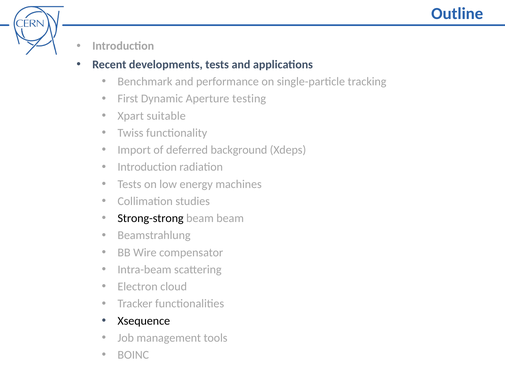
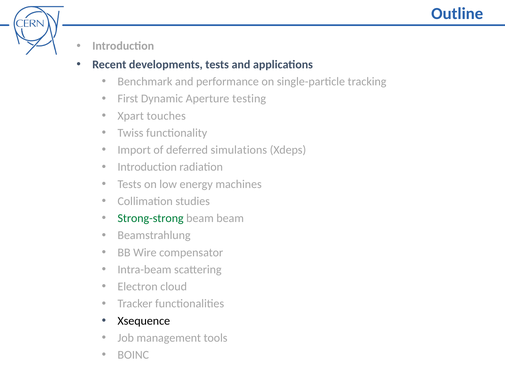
suitable: suitable -> touches (166, 116)
background: background -> simulations (239, 150)
Strong-strong colour: black -> green (151, 219)
